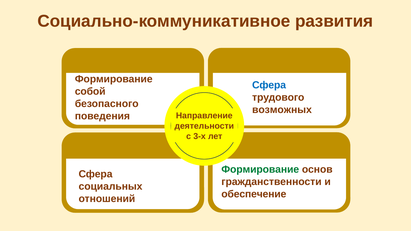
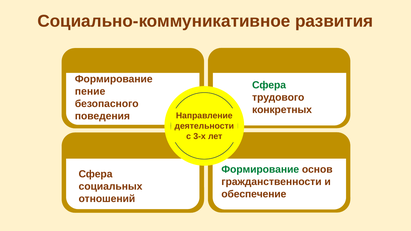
Сфера colour: blue -> green (269, 85)
собой: собой -> пение (90, 92)
возможных: возможных -> конкретных (282, 110)
